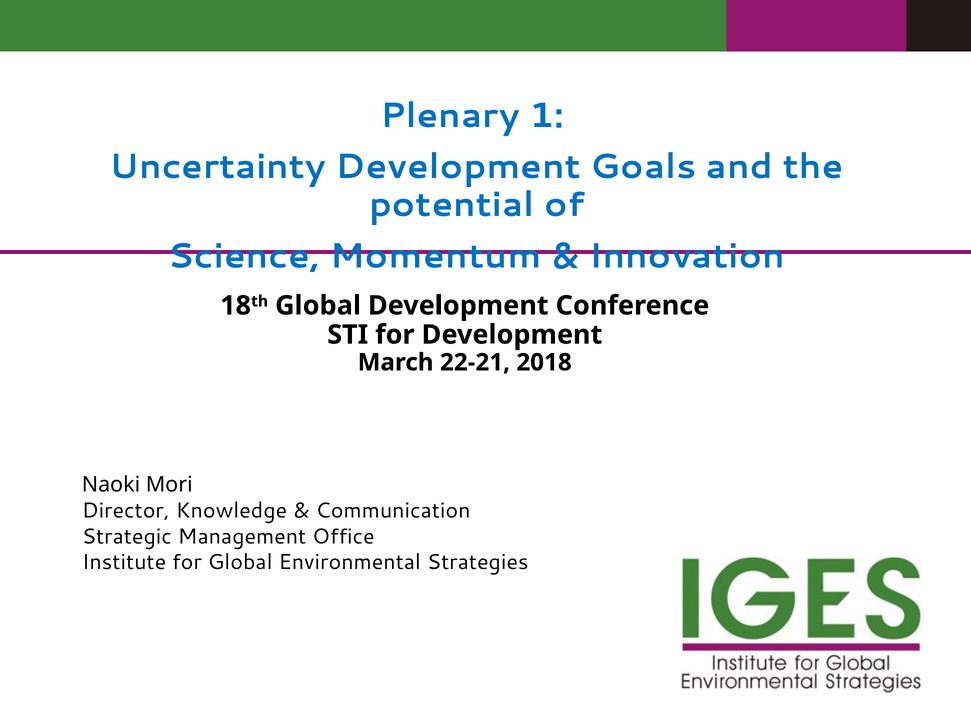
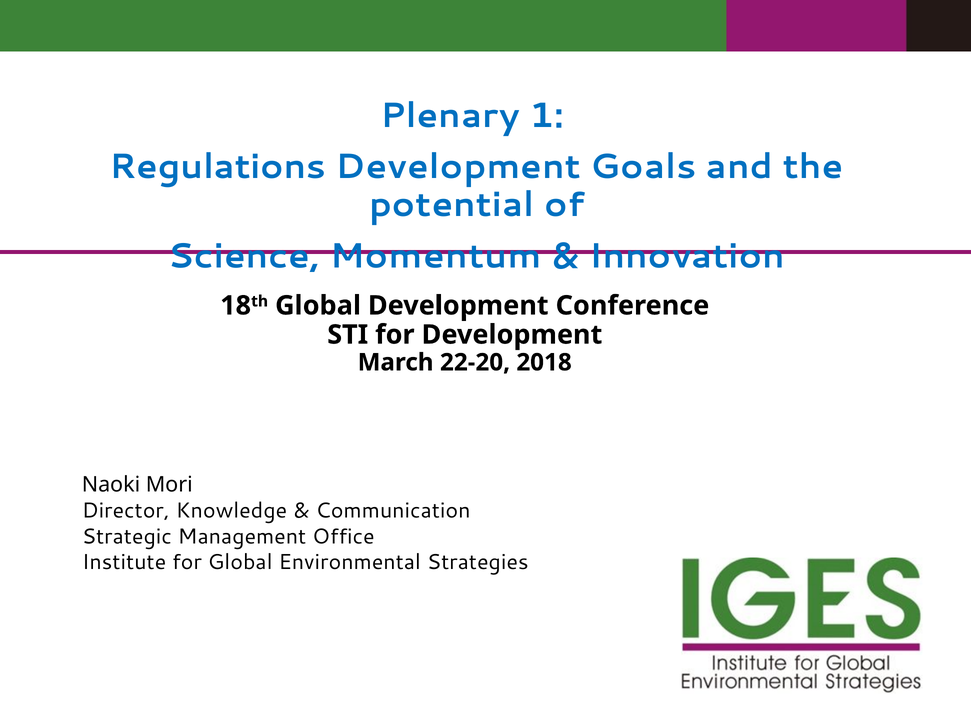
Uncertainty: Uncertainty -> Regulations (218, 167)
22-21: 22-21 -> 22-20 (475, 363)
